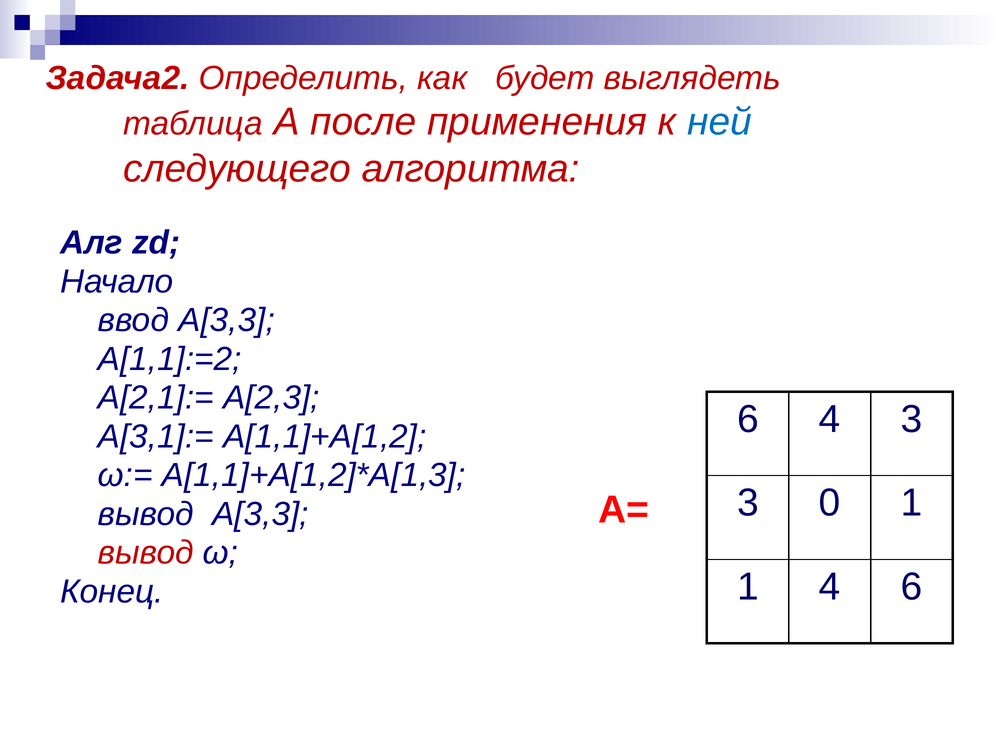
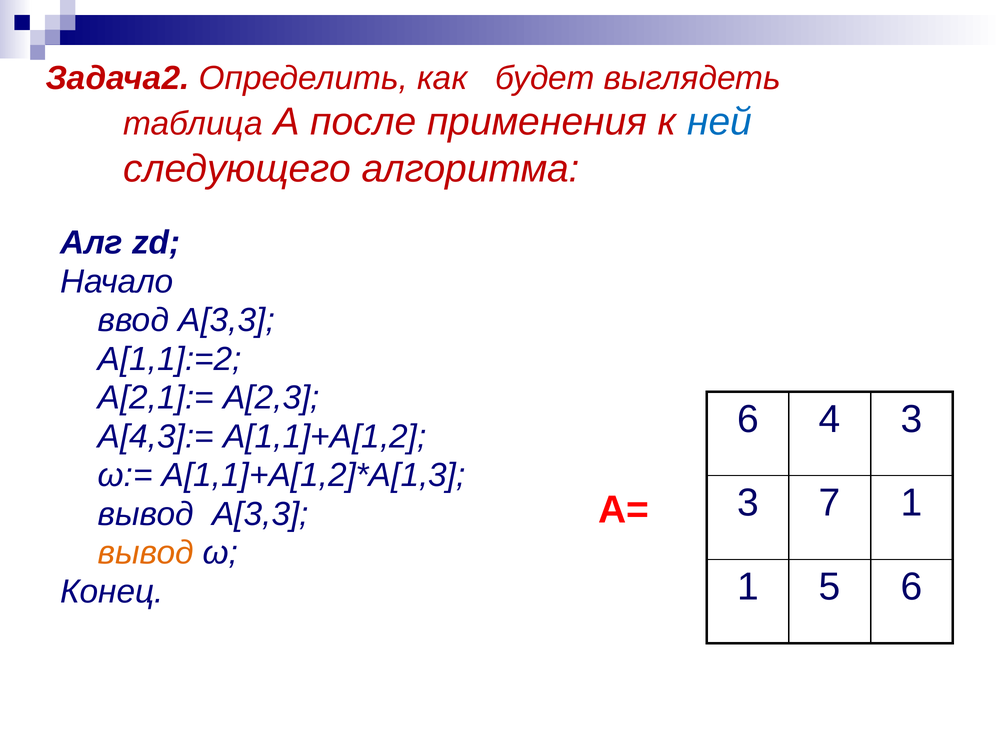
А[3,1]:=: А[3,1]:= -> А[4,3]:= (156, 437)
0: 0 -> 7 (830, 503)
вывод colour: red -> orange (146, 553)
1 4: 4 -> 5 (830, 587)
